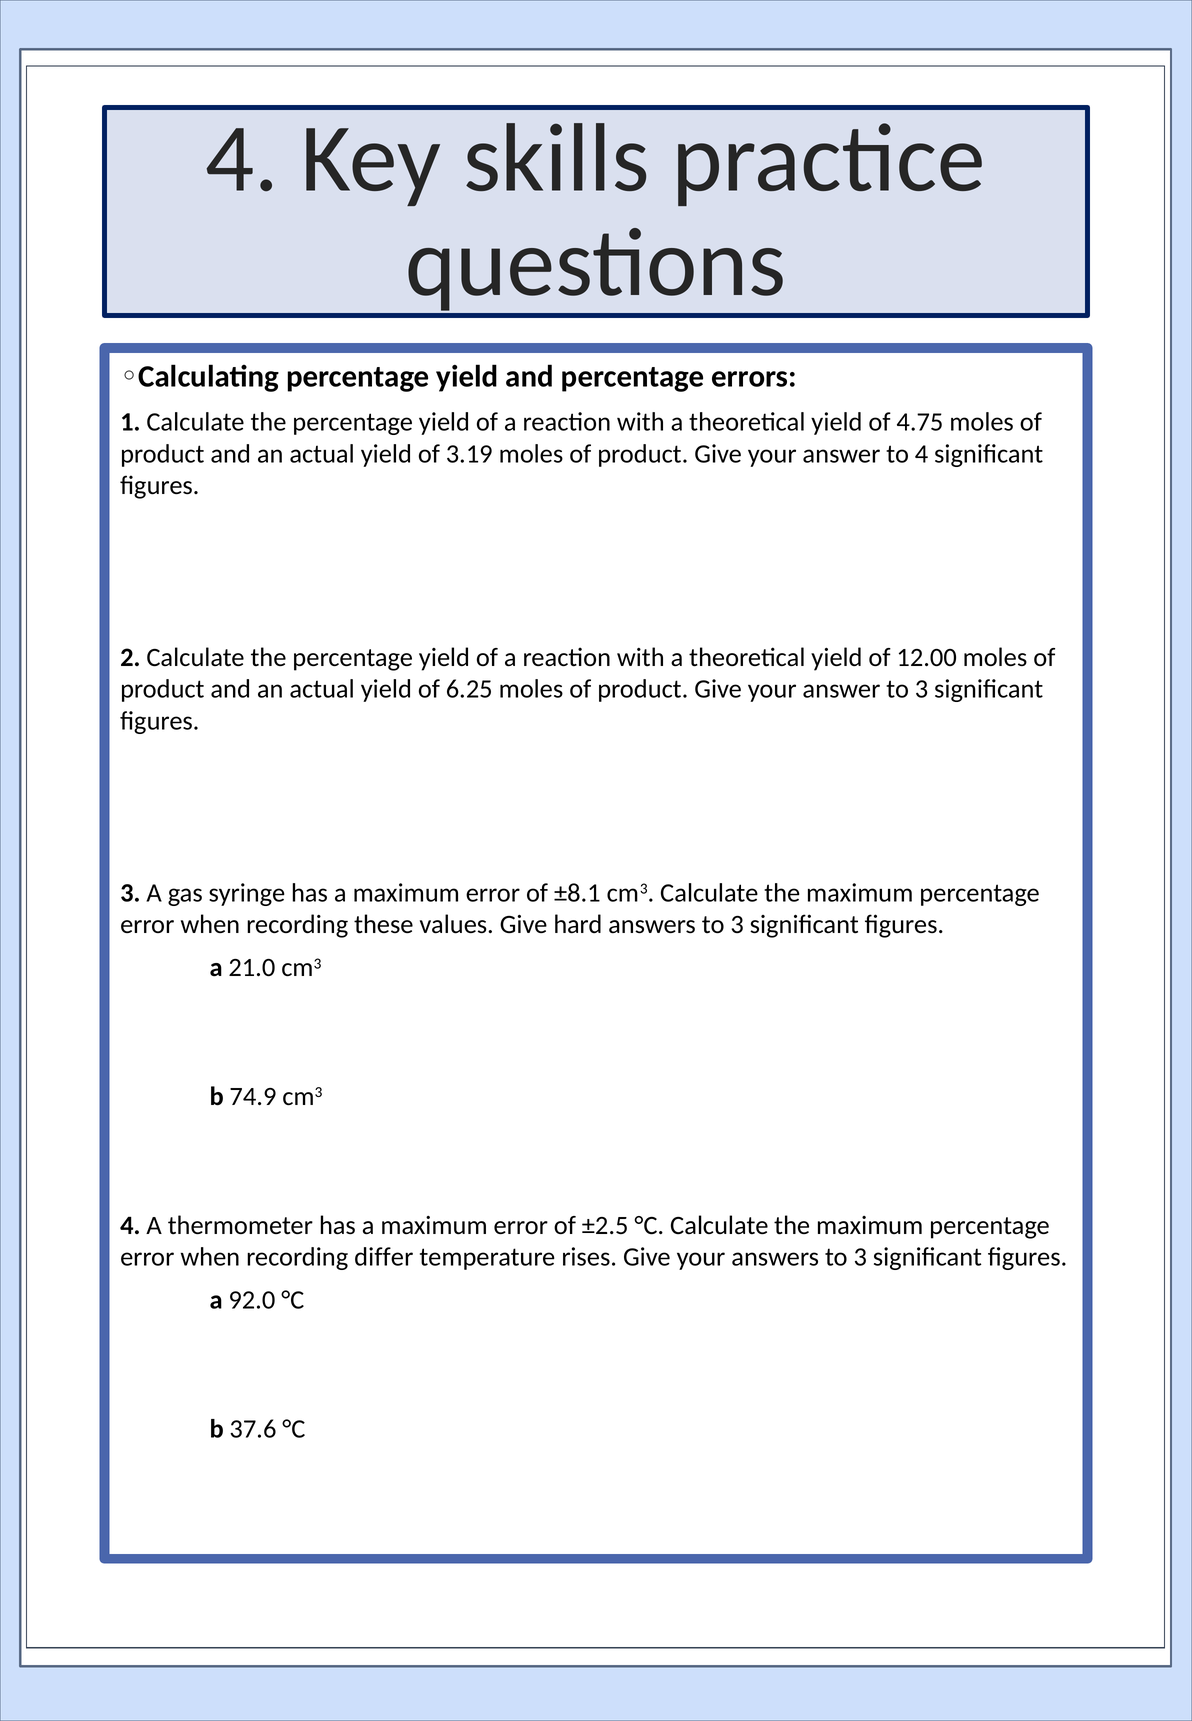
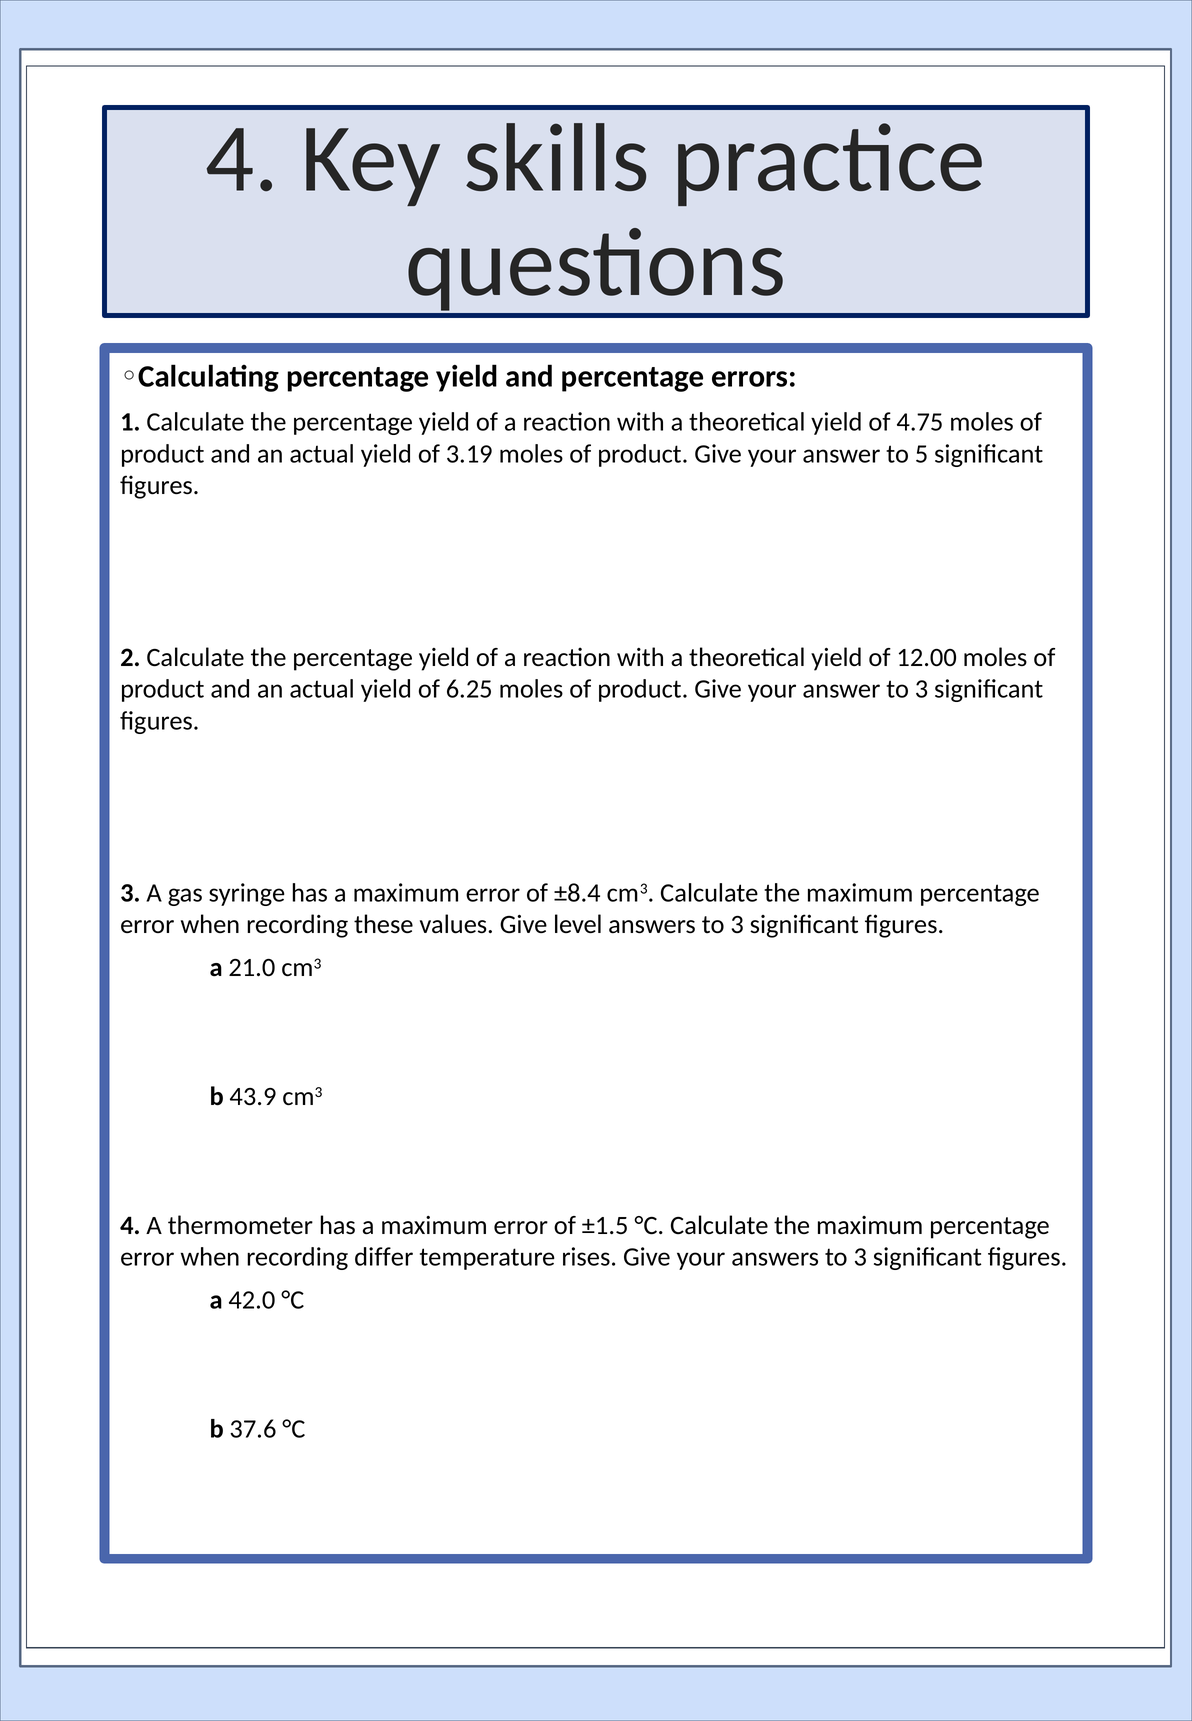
to 4: 4 -> 5 (922, 454)
±8.1: ±8.1 -> ±8.4 (577, 893)
hard: hard -> level (578, 925)
74.9: 74.9 -> 43.9 (253, 1097)
±2.5: ±2.5 -> ±1.5 (605, 1226)
92.0: 92.0 -> 42.0 (252, 1301)
